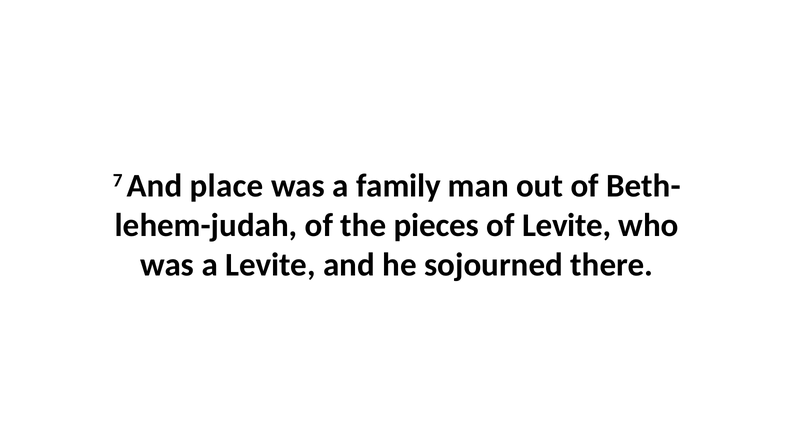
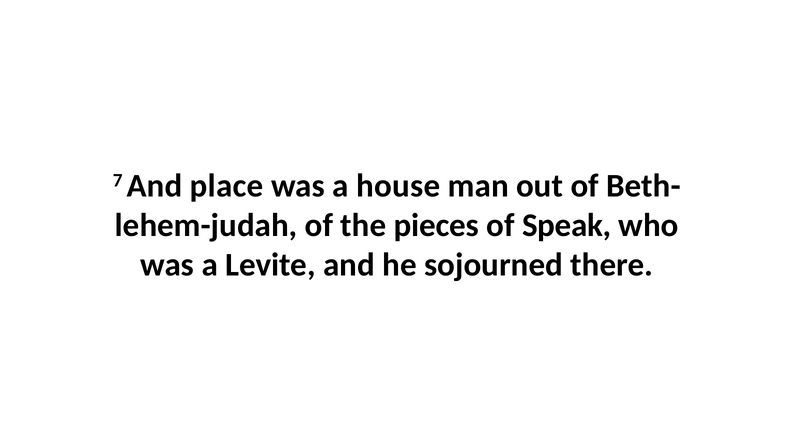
family: family -> house (398, 186)
of Levite: Levite -> Speak (567, 226)
